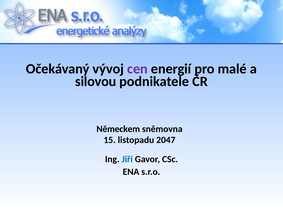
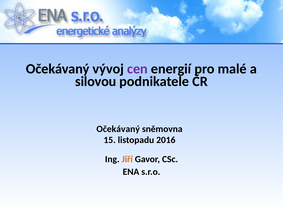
Německem: Německem -> Očekávaný (118, 129)
2047: 2047 -> 2016 (166, 140)
Jiří colour: blue -> orange (127, 159)
